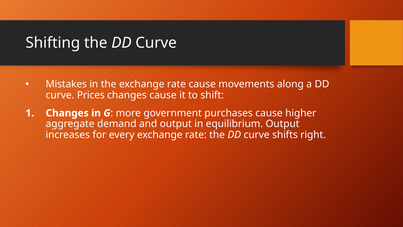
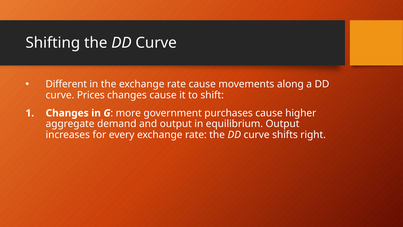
Mistakes: Mistakes -> Different (66, 84)
